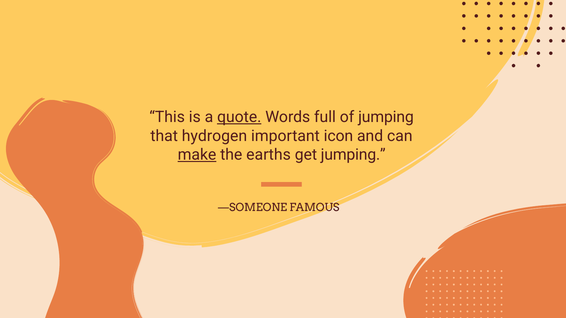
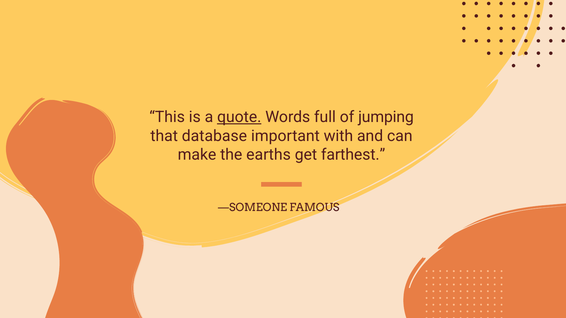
hydrogen: hydrogen -> database (214, 136)
icon: icon -> with (338, 136)
make underline: present -> none (197, 155)
get jumping: jumping -> farthest (353, 155)
